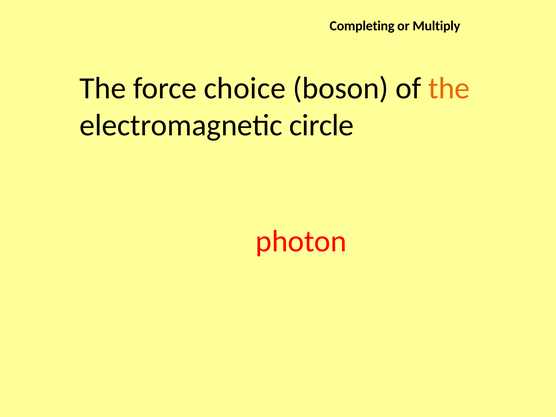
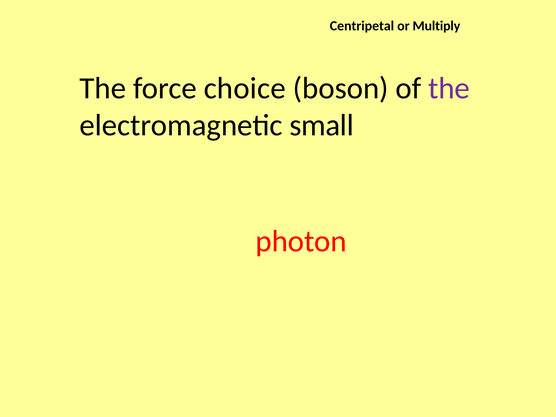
Completing: Completing -> Centripetal (362, 26)
the colour: orange -> purple (449, 88)
circle: circle -> small (322, 125)
